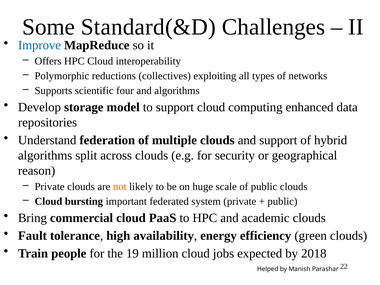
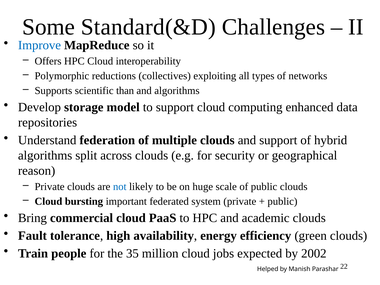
four: four -> than (125, 91)
not colour: orange -> blue (120, 187)
19: 19 -> 35 (132, 253)
2018: 2018 -> 2002 (314, 253)
